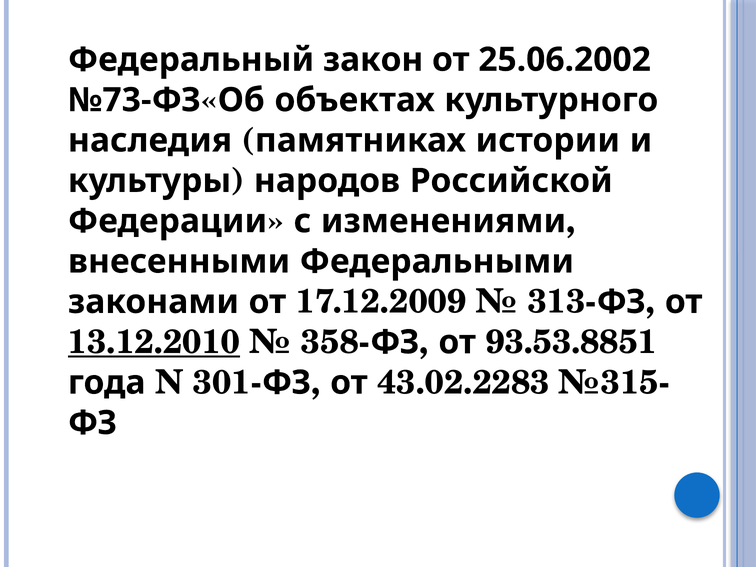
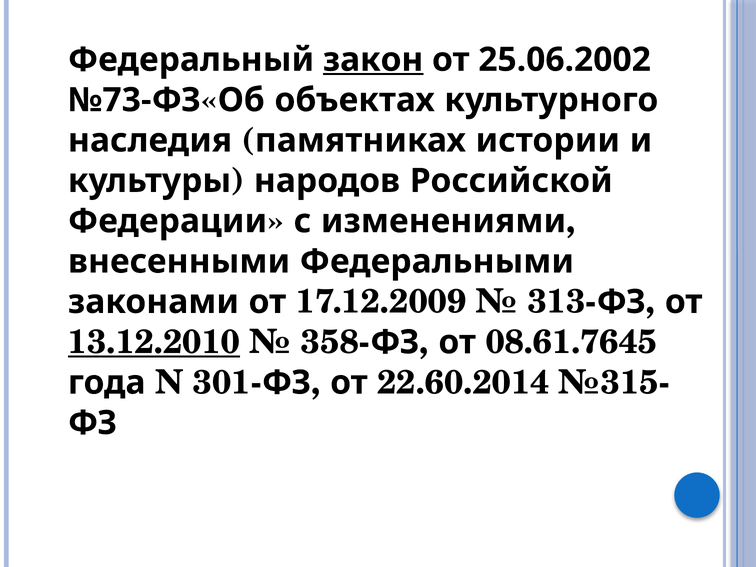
закон underline: none -> present (373, 60)
93.53.8851: 93.53.8851 -> 08.61.7645 (571, 342)
43.02.2283: 43.02.2283 -> 22.60.2014 (463, 383)
